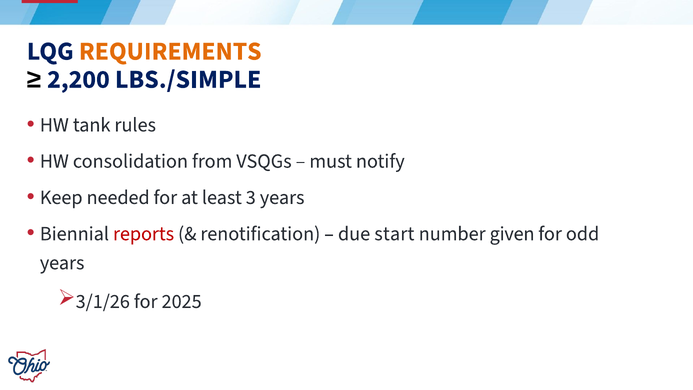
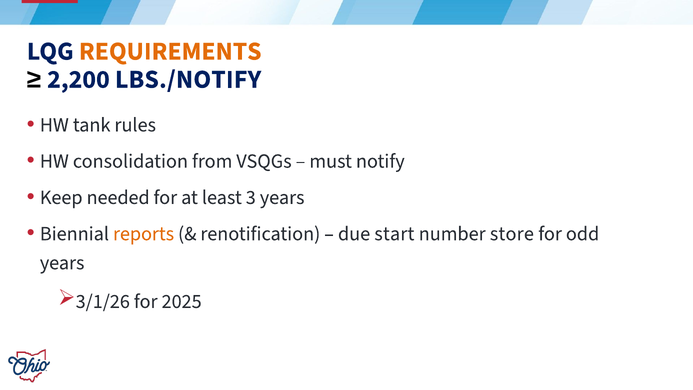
LBS./SIMPLE: LBS./SIMPLE -> LBS./NOTIFY (188, 79)
reports colour: red -> orange (144, 233)
given: given -> store (512, 233)
